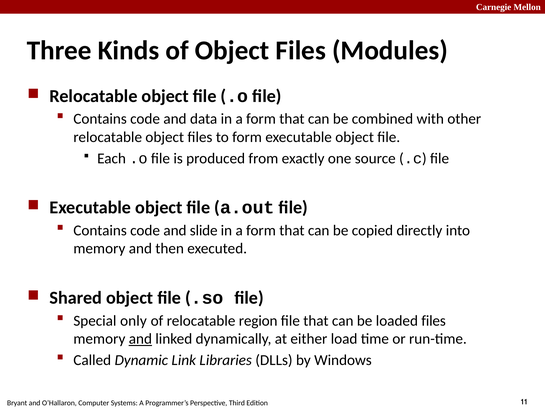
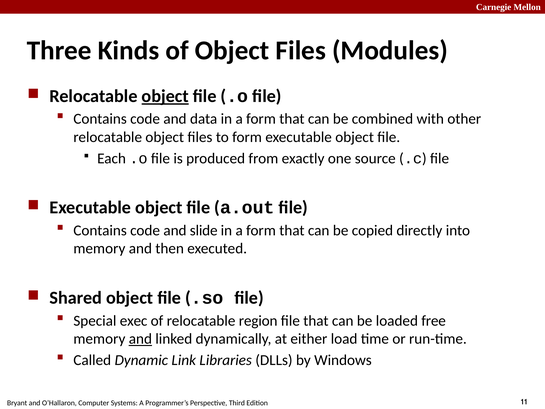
object underline: none -> present (165, 96)
only: only -> exec (134, 321)
loaded files: files -> free (434, 321)
